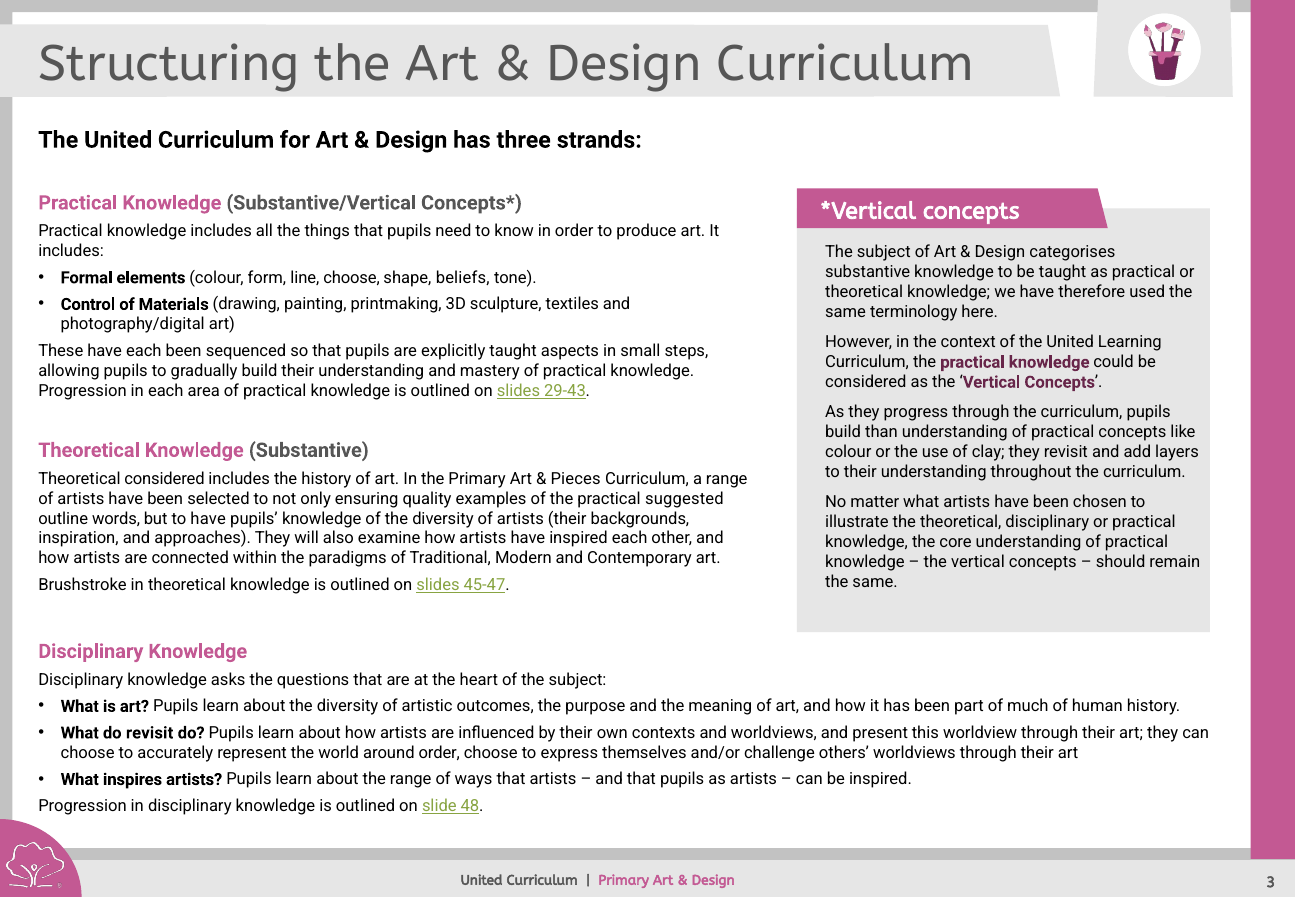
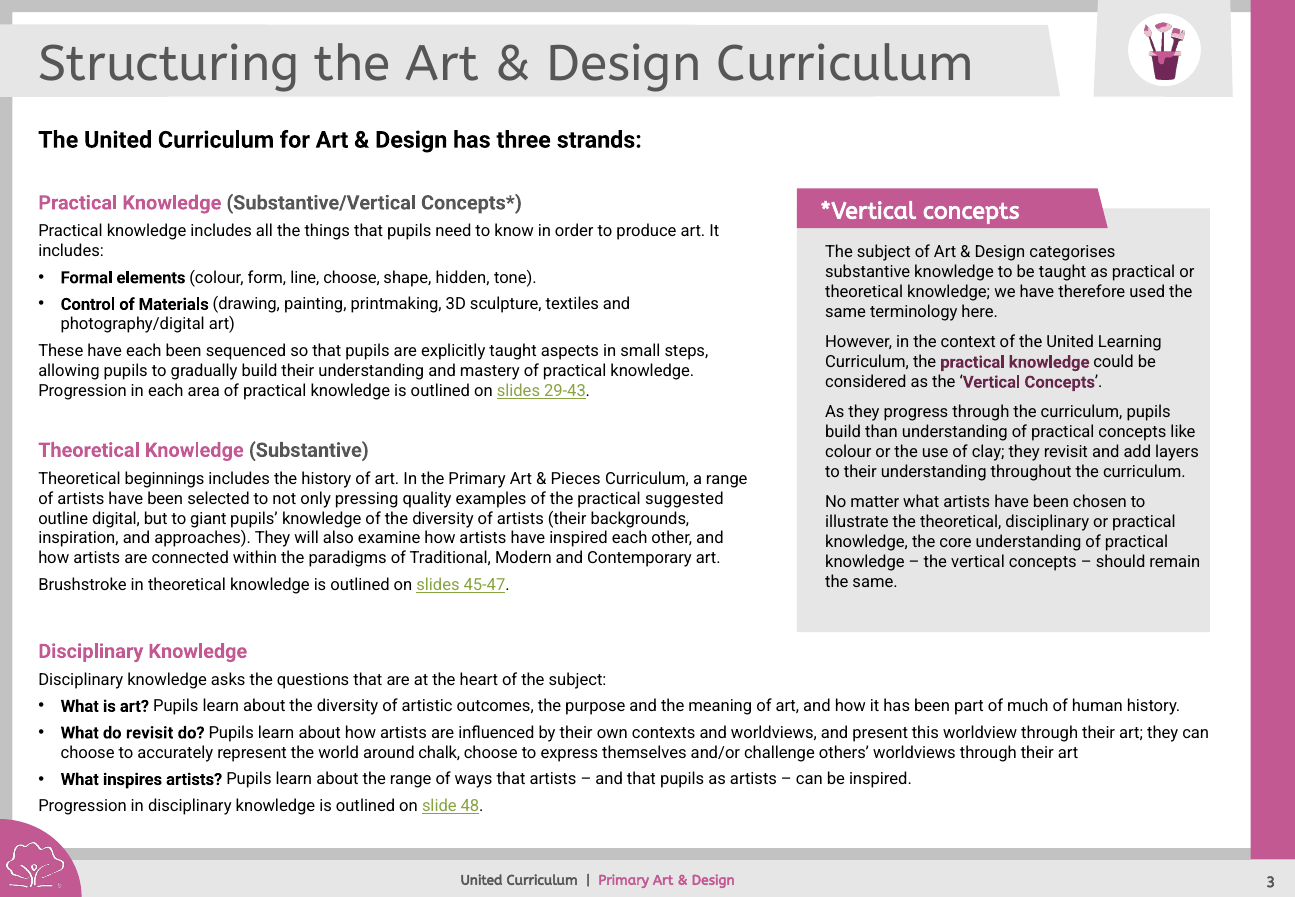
beliefs: beliefs -> hidden (463, 278)
Theoretical considered: considered -> beginnings (165, 478)
ensuring: ensuring -> pressing (367, 498)
words: words -> digital (116, 518)
to have: have -> giant (208, 518)
around order: order -> chalk (439, 752)
